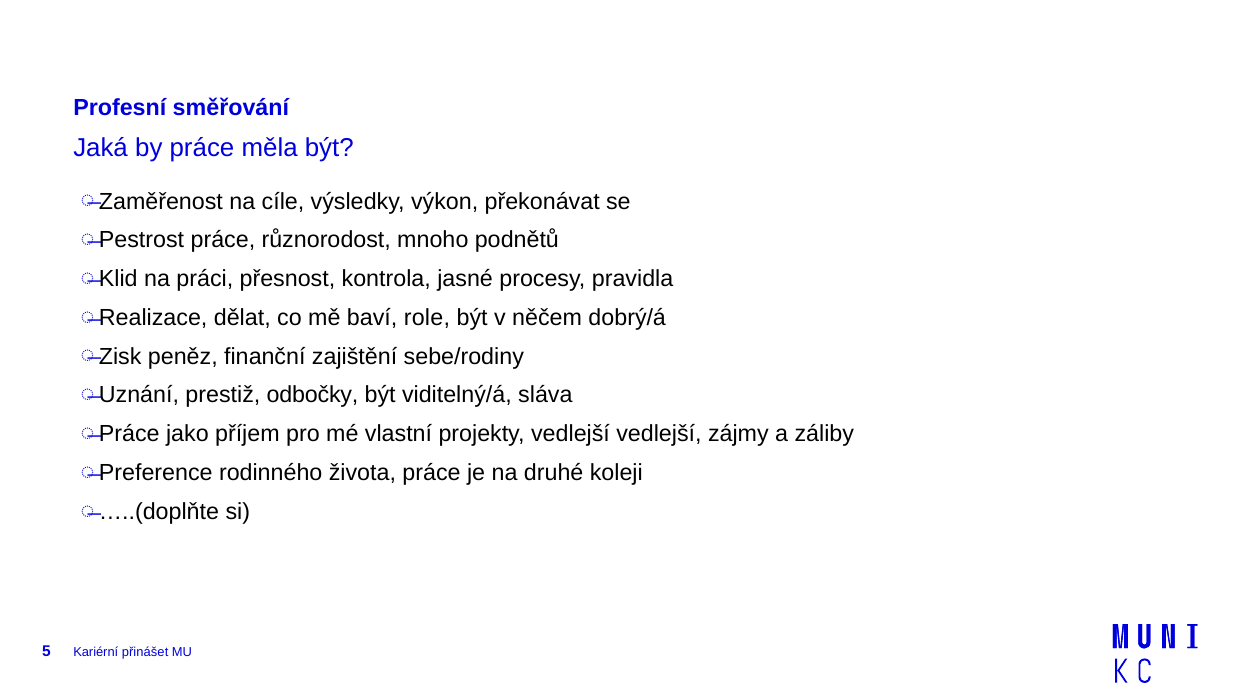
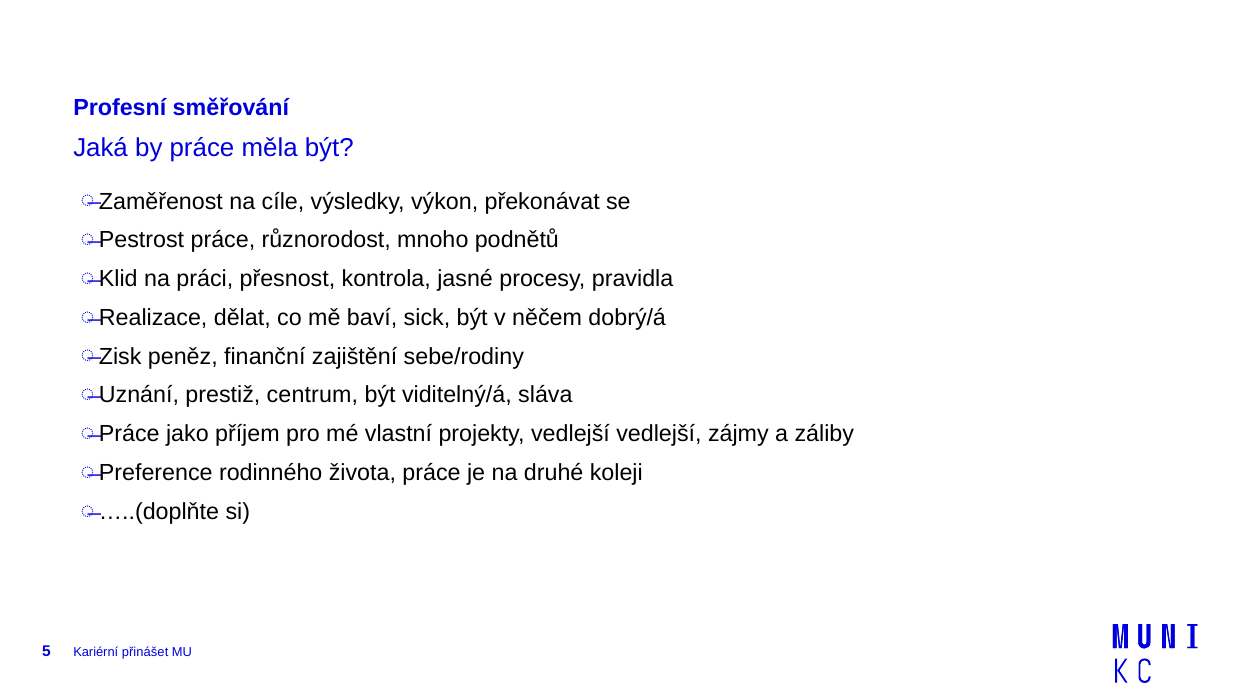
role: role -> sick (427, 318)
odbočky: odbočky -> centrum (312, 395)
